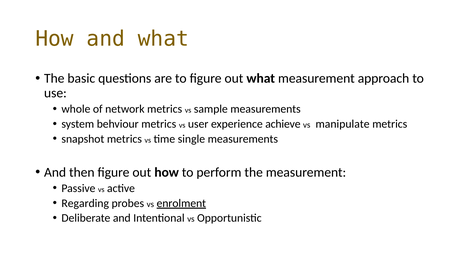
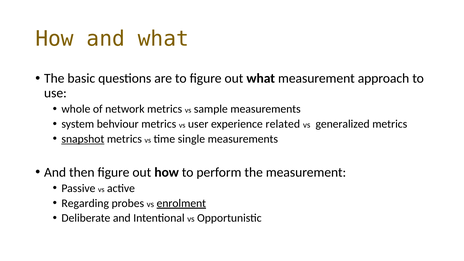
achieve: achieve -> related (283, 124)
manipulate: manipulate -> generalized (343, 124)
snapshot underline: none -> present (83, 139)
